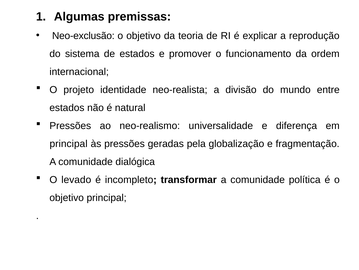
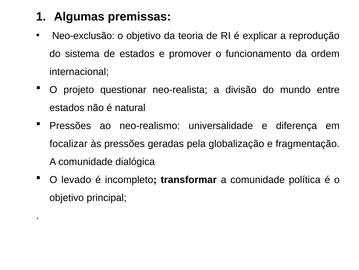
identidade: identidade -> questionar (123, 89)
principal: principal -> focalizar (69, 143)
